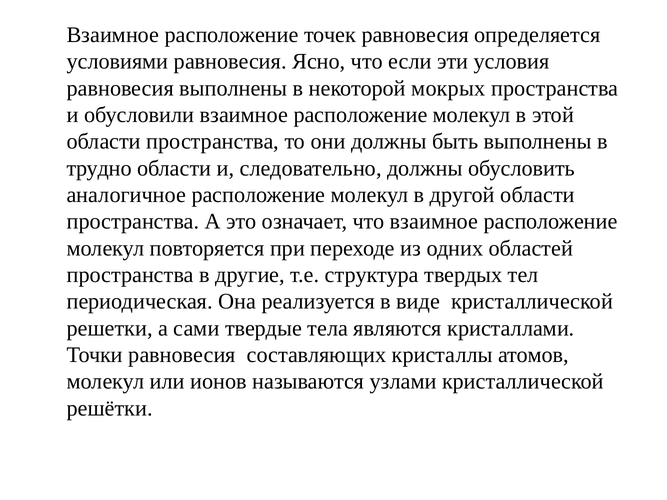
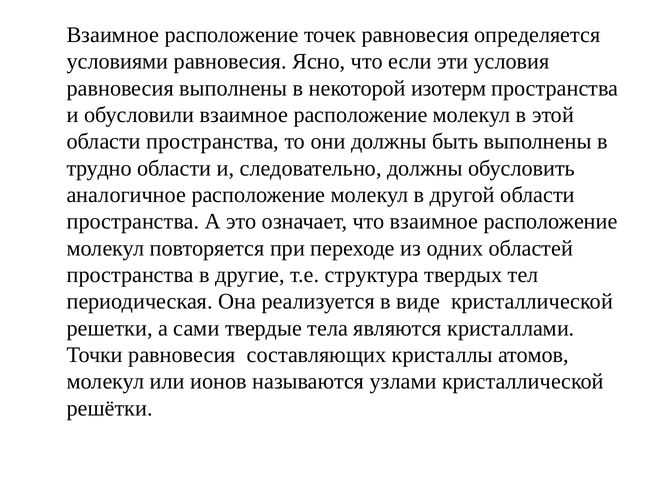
мокрых: мокрых -> изотерм (449, 88)
